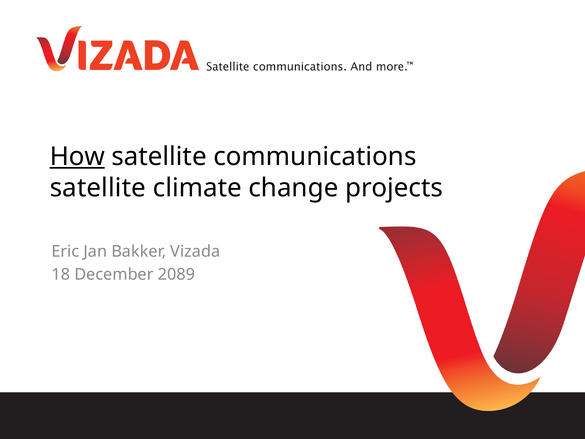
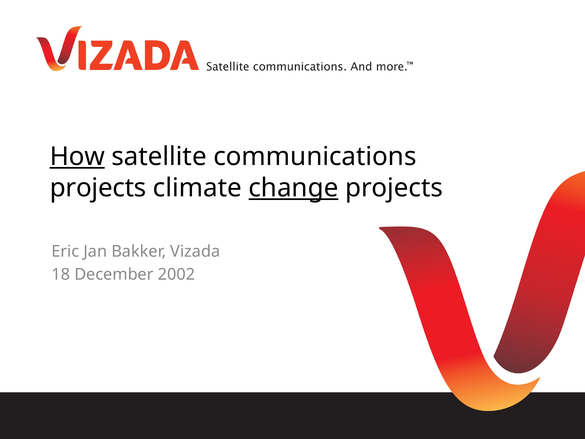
satellite: satellite -> projects (98, 188)
change underline: none -> present (293, 188)
2089: 2089 -> 2002 (176, 274)
